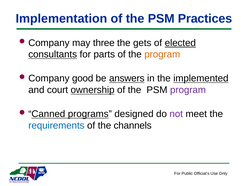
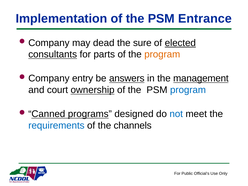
Practices: Practices -> Entrance (205, 19)
three: three -> dead (104, 43)
gets: gets -> sure (142, 43)
good: good -> entry (83, 78)
implemented: implemented -> management (201, 78)
program colour: purple -> blue (188, 90)
not colour: purple -> blue (176, 114)
